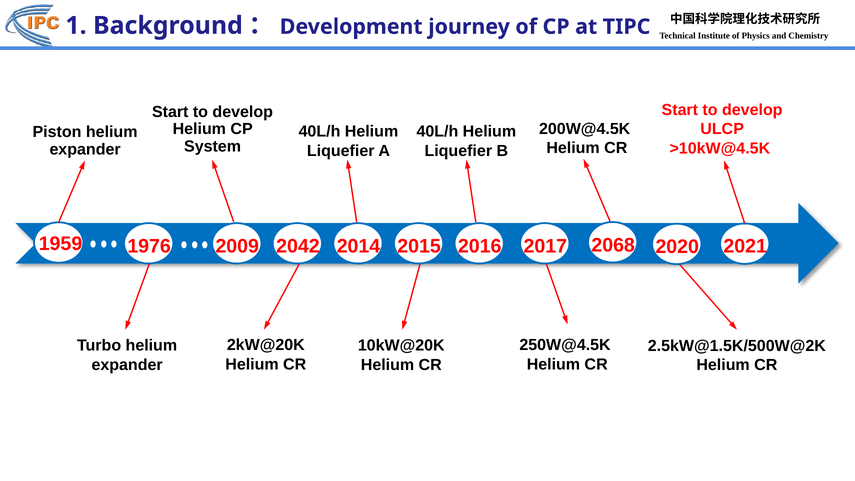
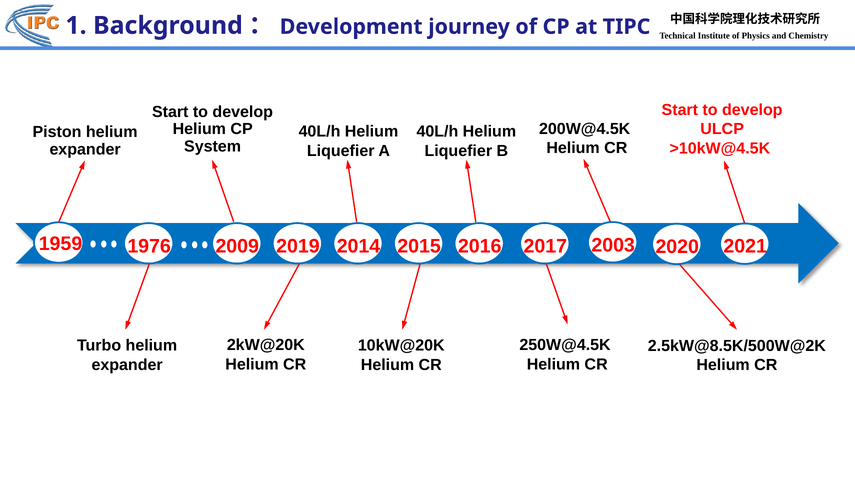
2042: 2042 -> 2019 (298, 246)
2068: 2068 -> 2003 (613, 245)
2.5kW@1.5K/500W@2K: 2.5kW@1.5K/500W@2K -> 2.5kW@8.5K/500W@2K (737, 346)
